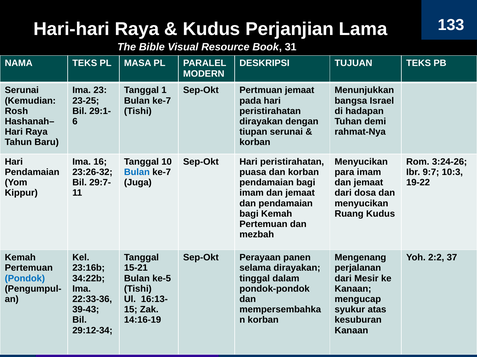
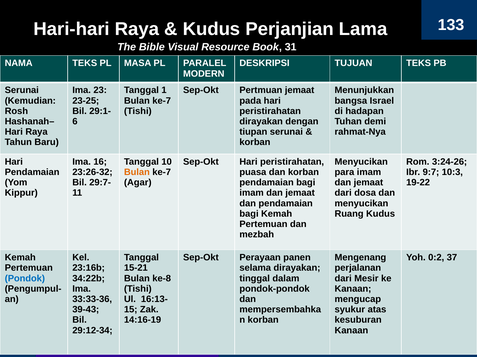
Bulan colour: blue -> orange (137, 172)
Juga: Juga -> Agar (138, 183)
2:2: 2:2 -> 0:2 (436, 258)
ke-5: ke-5 -> ke-8 (162, 279)
22:33-36: 22:33-36 -> 33:33-36 (92, 300)
